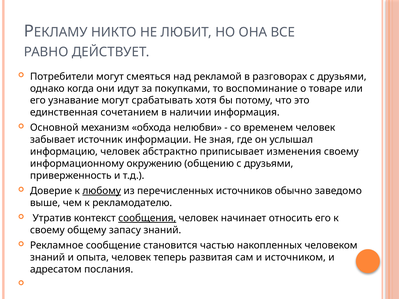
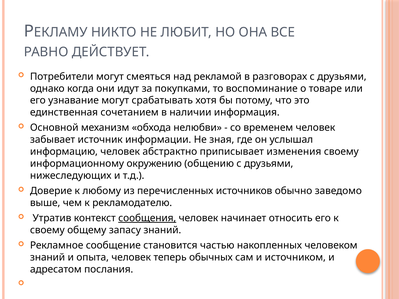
приверженность: приверженность -> нижеследующих (71, 176)
любому underline: present -> none (102, 191)
развитая: развитая -> обычных (211, 257)
